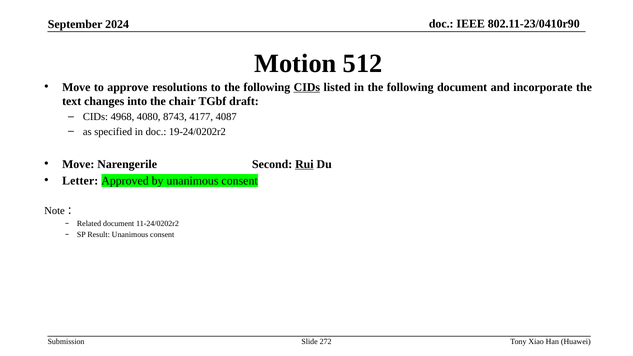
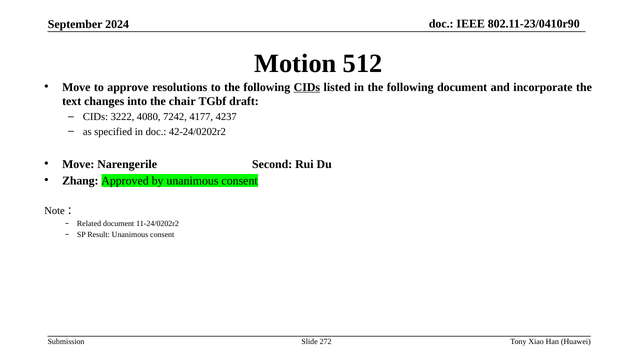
4968: 4968 -> 3222 (122, 117)
8743: 8743 -> 7242 (175, 117)
4087: 4087 -> 4237 (226, 117)
19-24/0202r2: 19-24/0202r2 -> 42-24/0202r2 (197, 132)
Rui underline: present -> none (304, 164)
Letter: Letter -> Zhang (80, 181)
